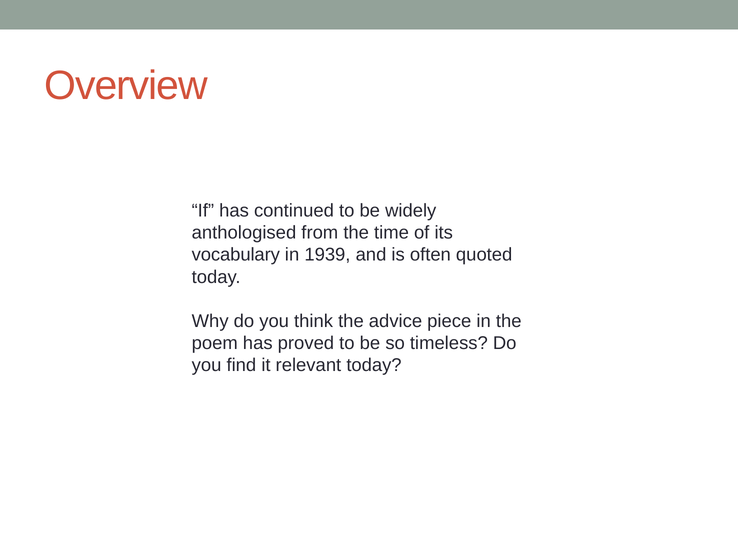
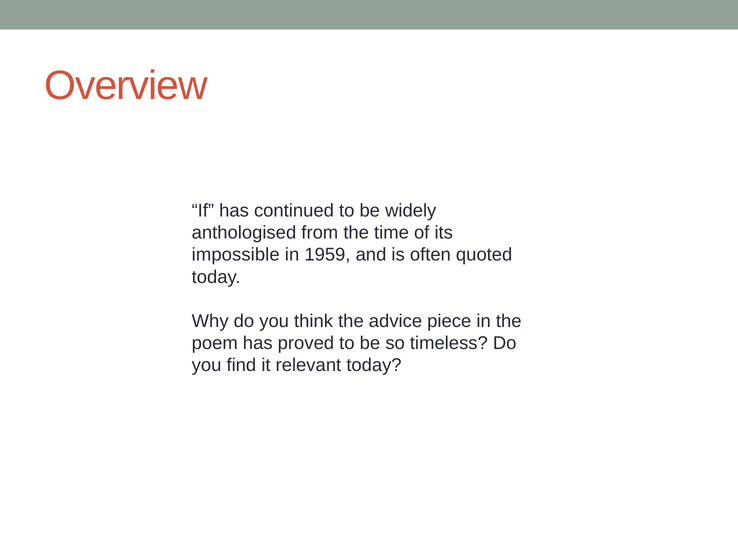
vocabulary: vocabulary -> impossible (236, 255)
1939: 1939 -> 1959 (327, 255)
